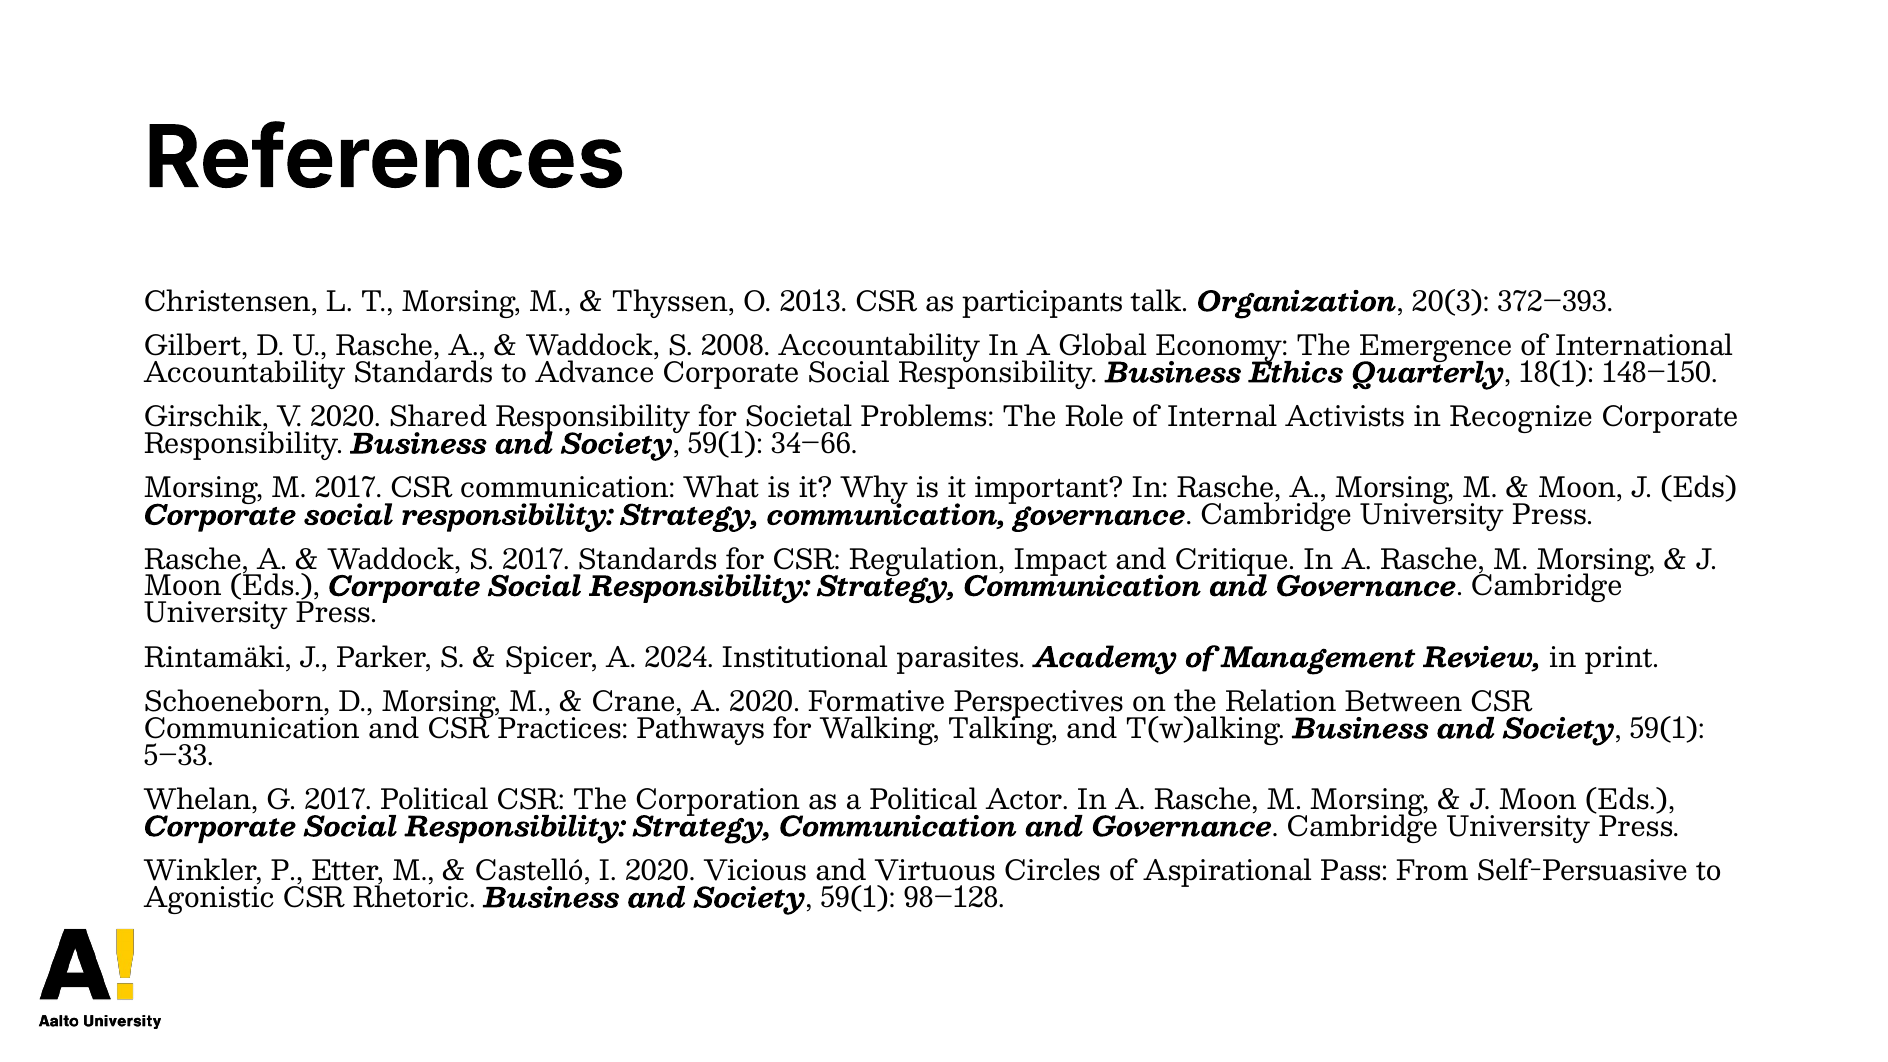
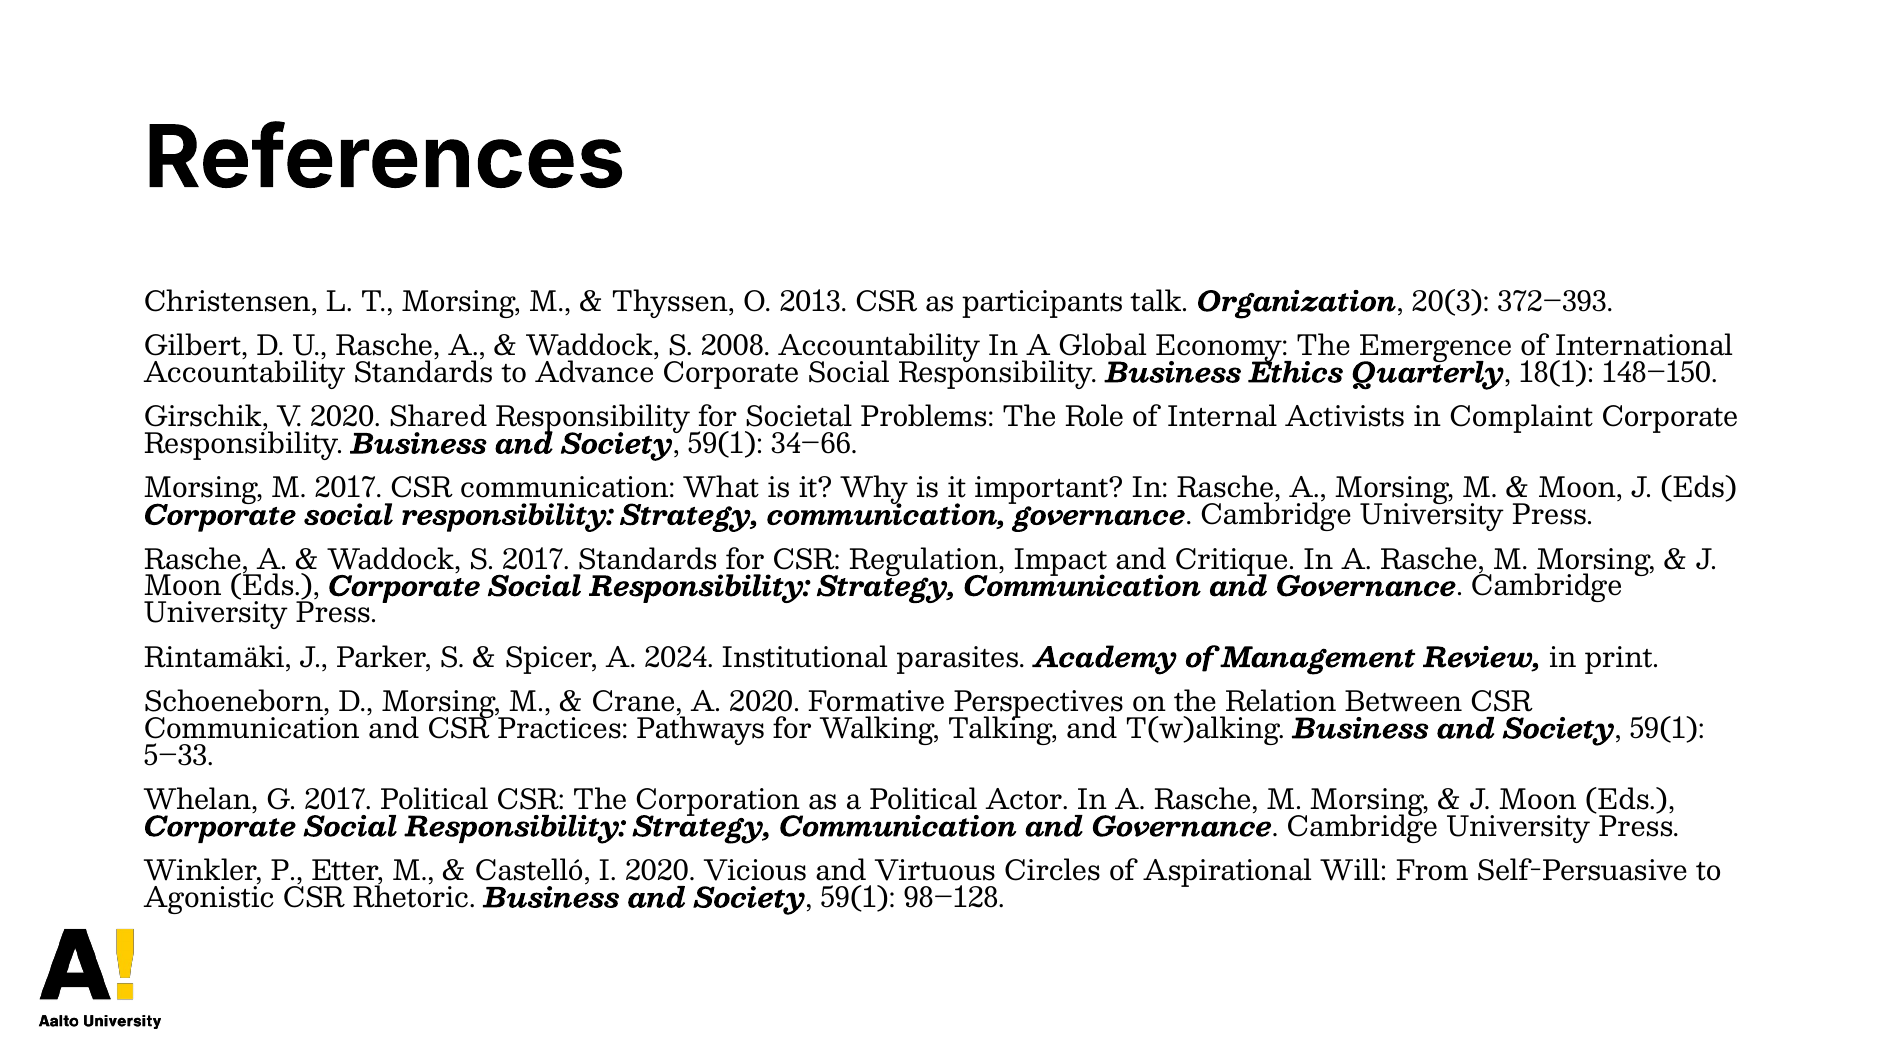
Recognize: Recognize -> Complaint (1521, 418)
Pass: Pass -> Will (1354, 872)
